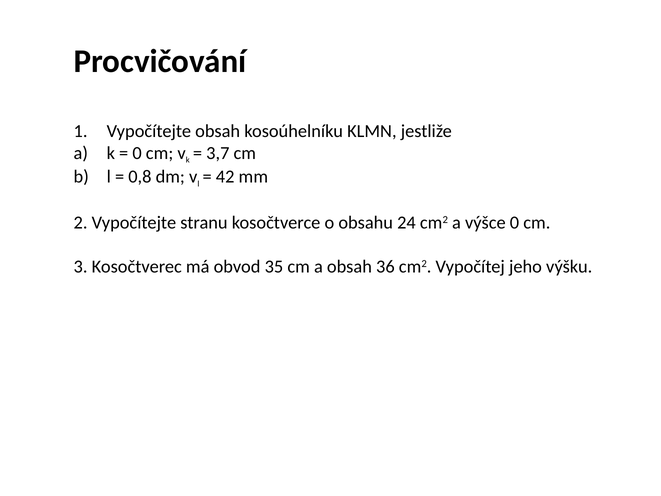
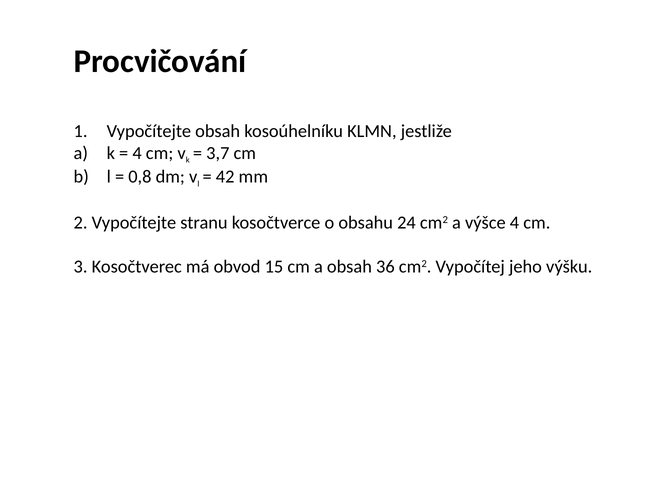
0: 0 -> 4 (137, 153)
výšce 0: 0 -> 4 (514, 223)
35: 35 -> 15 (274, 267)
